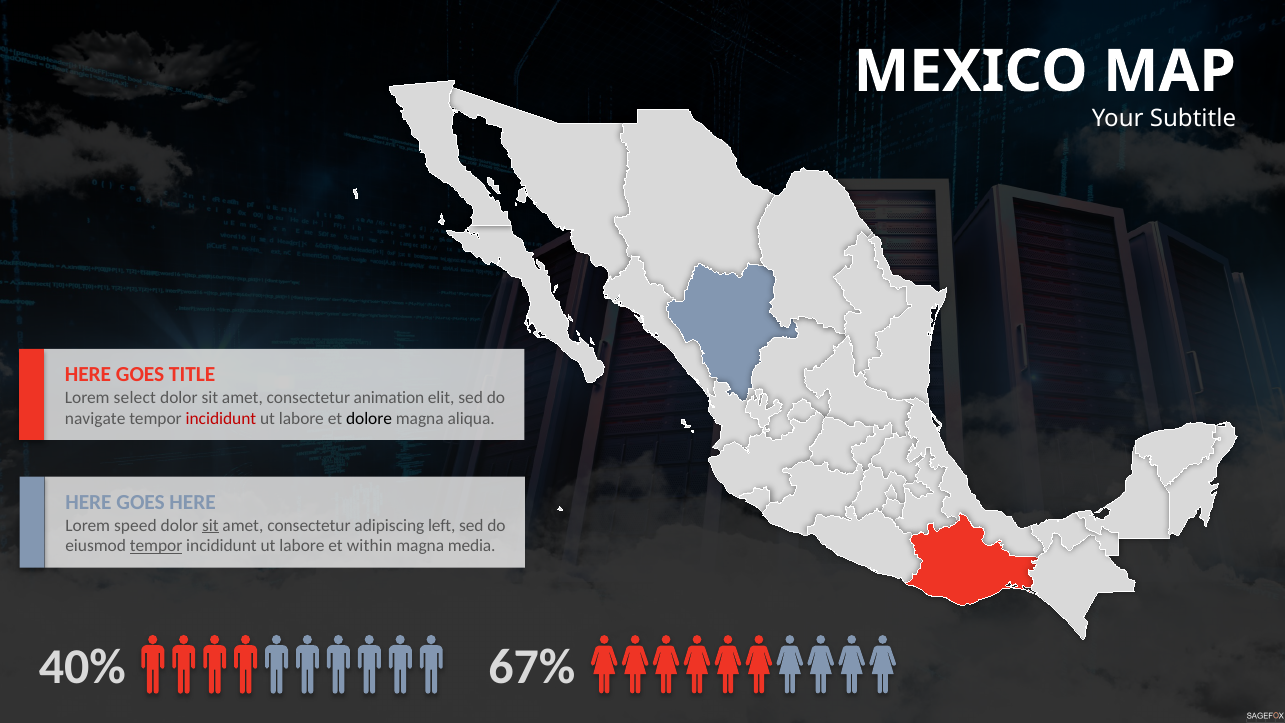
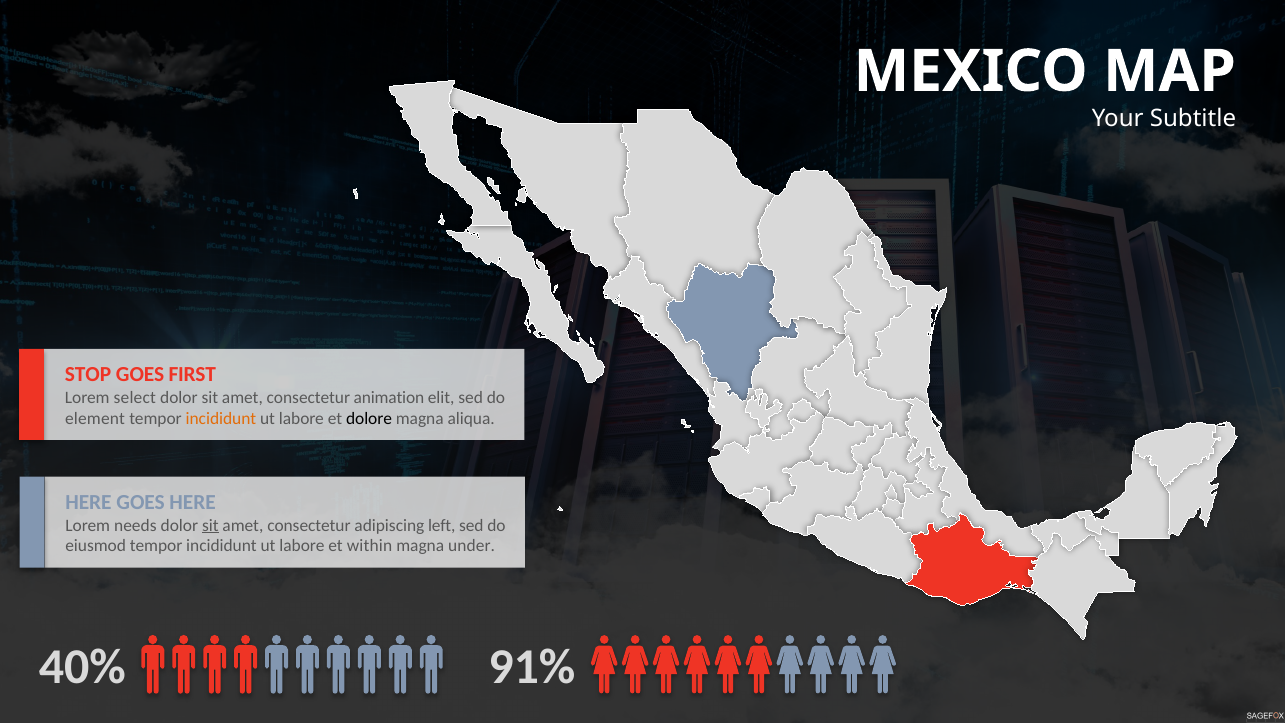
HERE: HERE -> STOP (88, 374)
TITLE: TITLE -> FIRST (192, 374)
navigate: navigate -> element (95, 418)
incididunt colour: red -> orange (221, 418)
speed: speed -> needs (135, 525)
tempor underline: present -> none (156, 546)
media: media -> under (472, 546)
67%: 67% -> 91% (532, 667)
